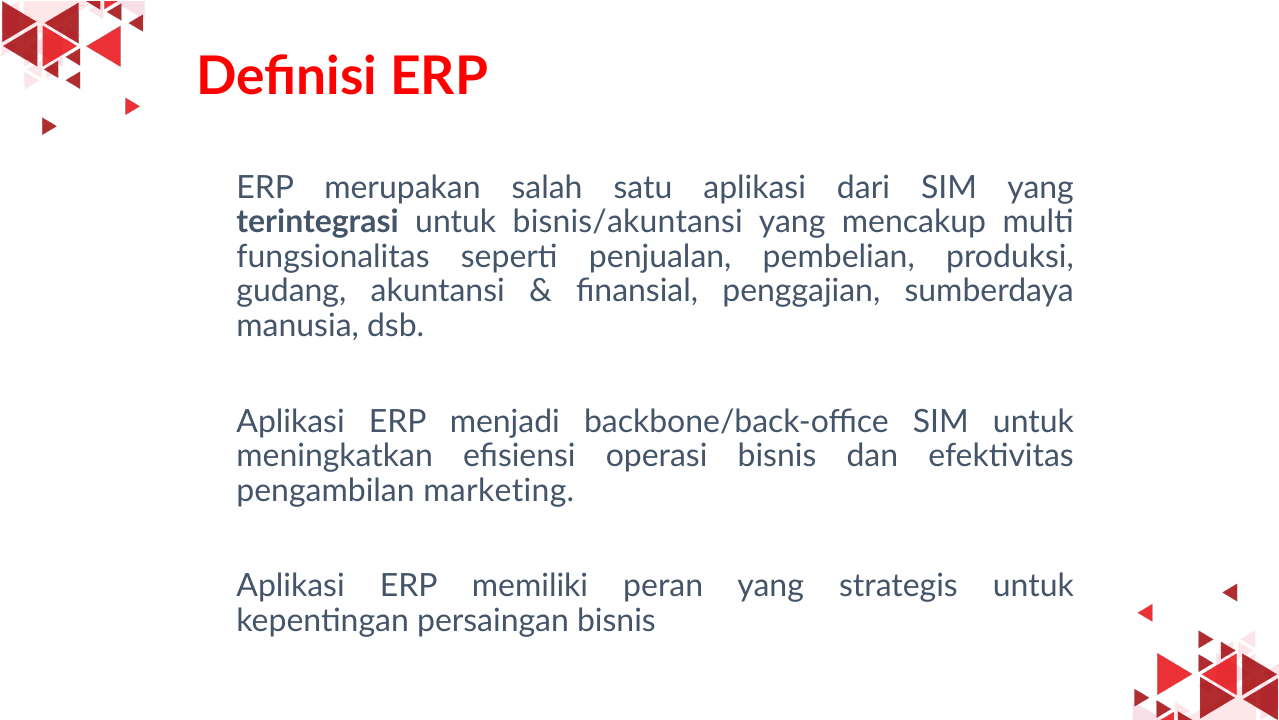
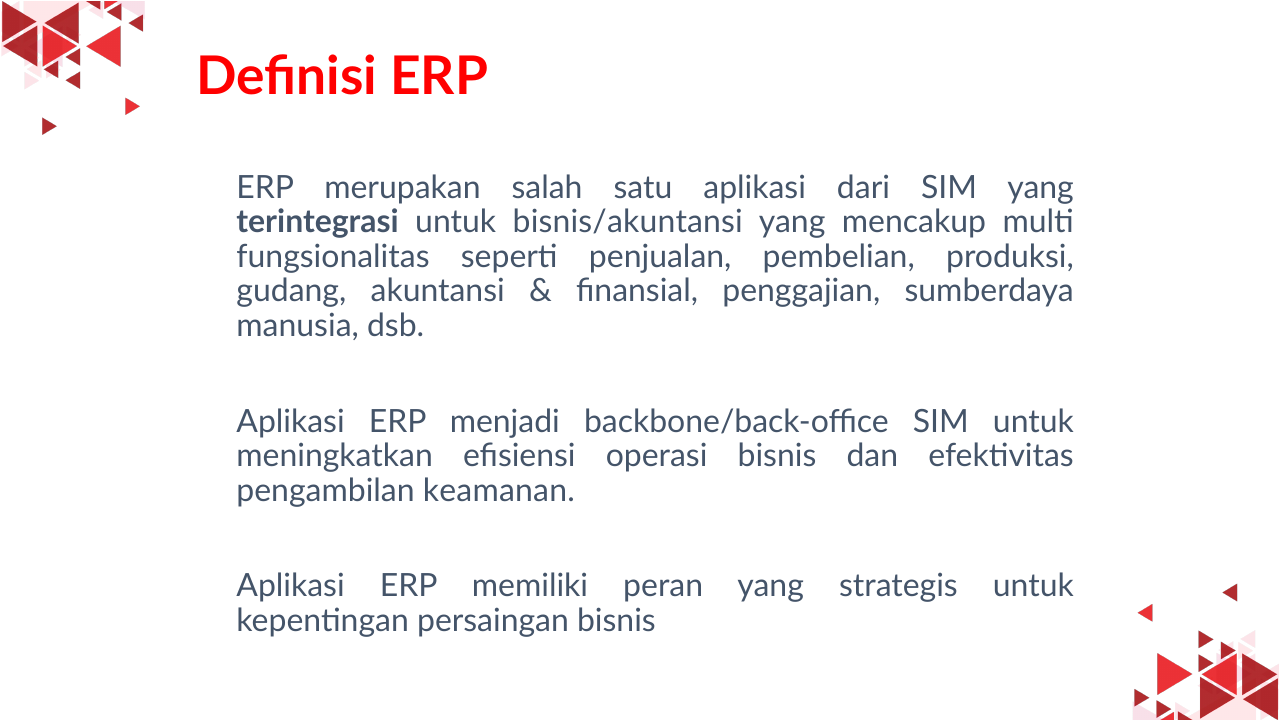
marketing: marketing -> keamanan (499, 490)
